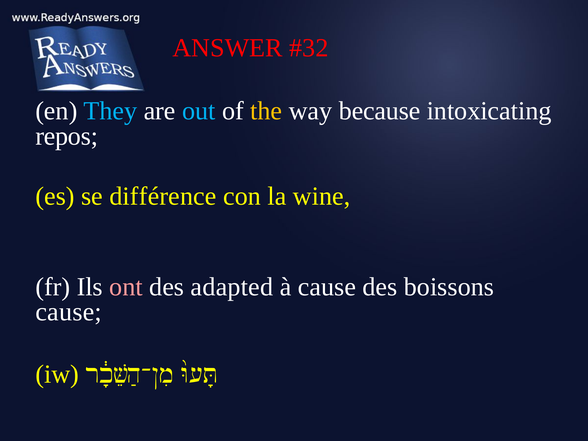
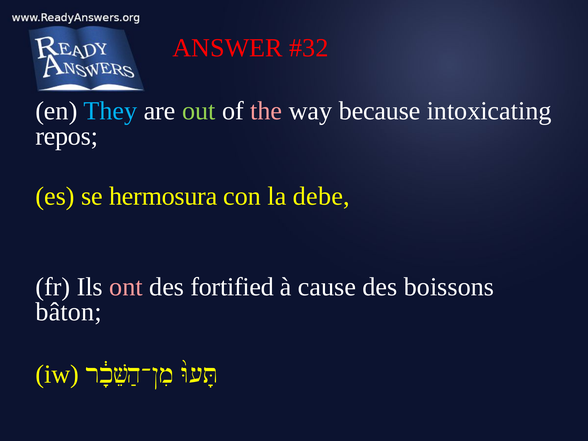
out colour: light blue -> light green (199, 111)
the colour: yellow -> pink (266, 111)
différence: différence -> hermosura (163, 196)
wine: wine -> debe (321, 196)
adapted: adapted -> fortified (232, 287)
cause: cause -> bâton (69, 312)
